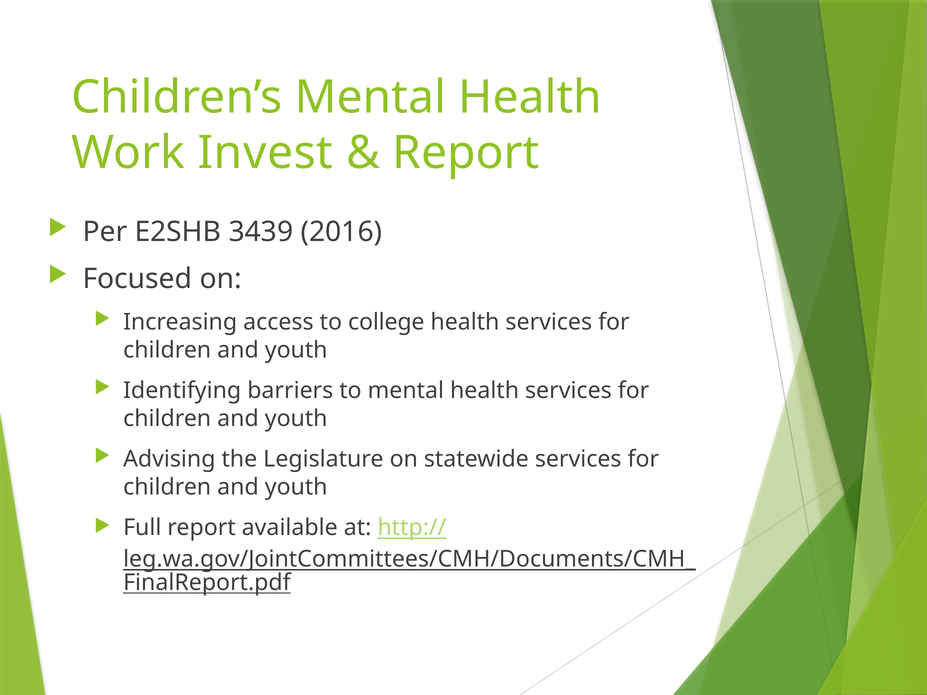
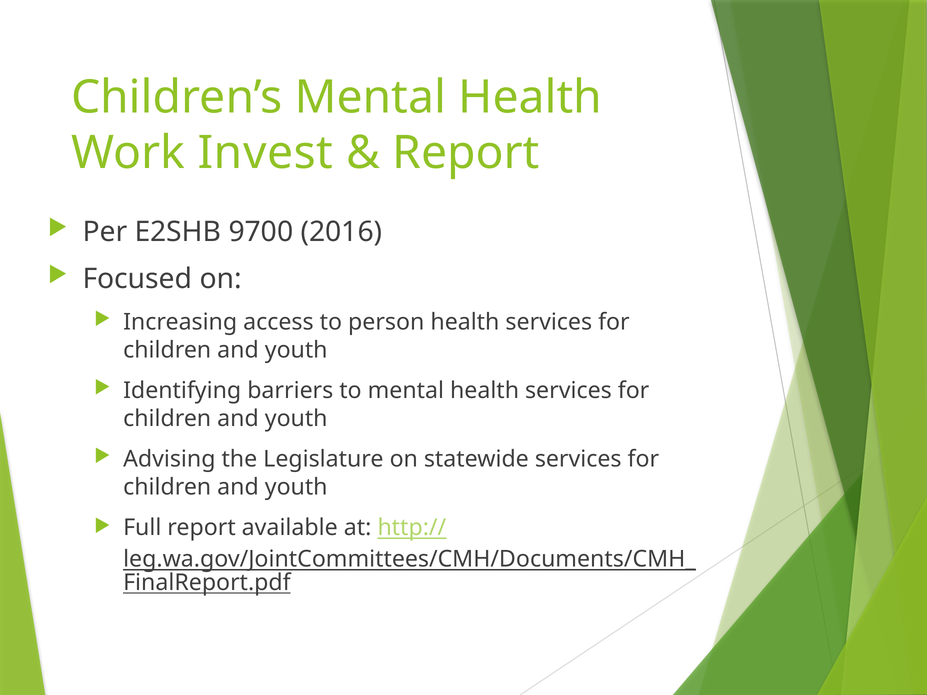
3439: 3439 -> 9700 (261, 232)
college: college -> person (386, 322)
